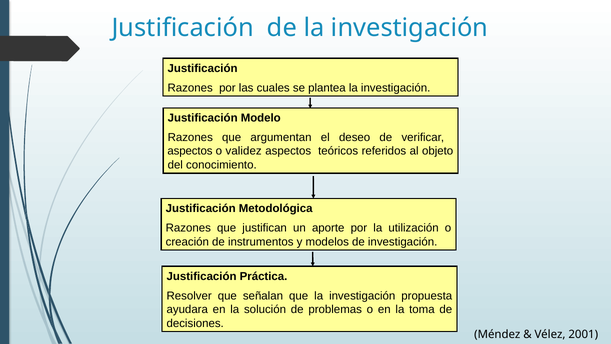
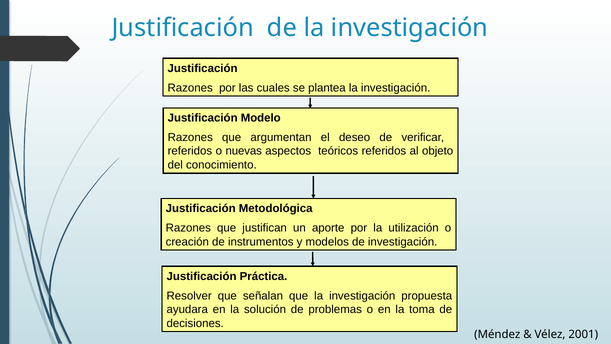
aspectos: aspectos -> referidos (190, 151)
validez: validez -> nuevas (244, 151)
